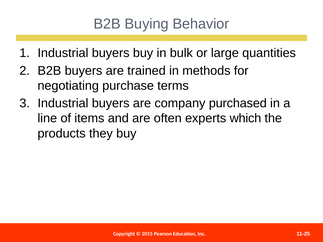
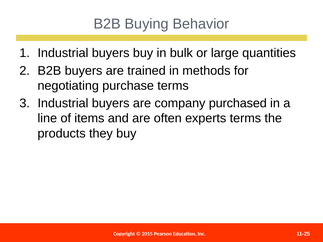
experts which: which -> terms (245, 118)
